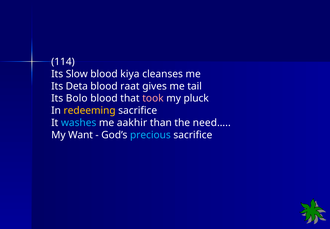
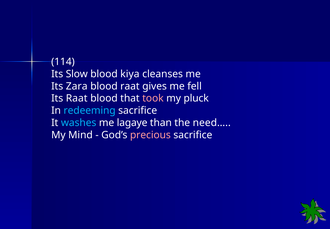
Deta: Deta -> Zara (77, 86)
tail: tail -> fell (195, 86)
Its Bolo: Bolo -> Raat (77, 98)
redeeming colour: yellow -> light blue (90, 110)
aakhir: aakhir -> lagaye (132, 123)
Want: Want -> Mind (80, 135)
precious colour: light blue -> pink (150, 135)
